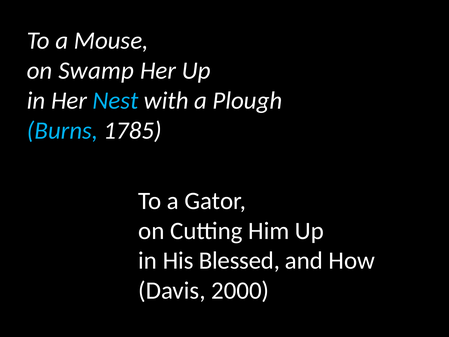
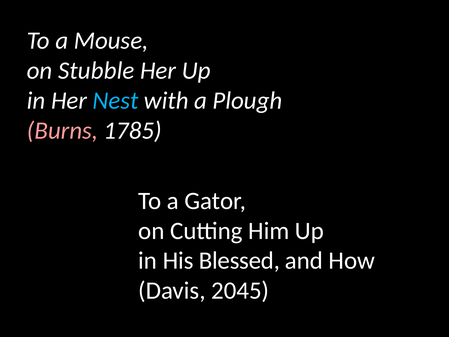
Swamp: Swamp -> Stubble (96, 71)
Burns colour: light blue -> pink (63, 130)
2000: 2000 -> 2045 (240, 290)
